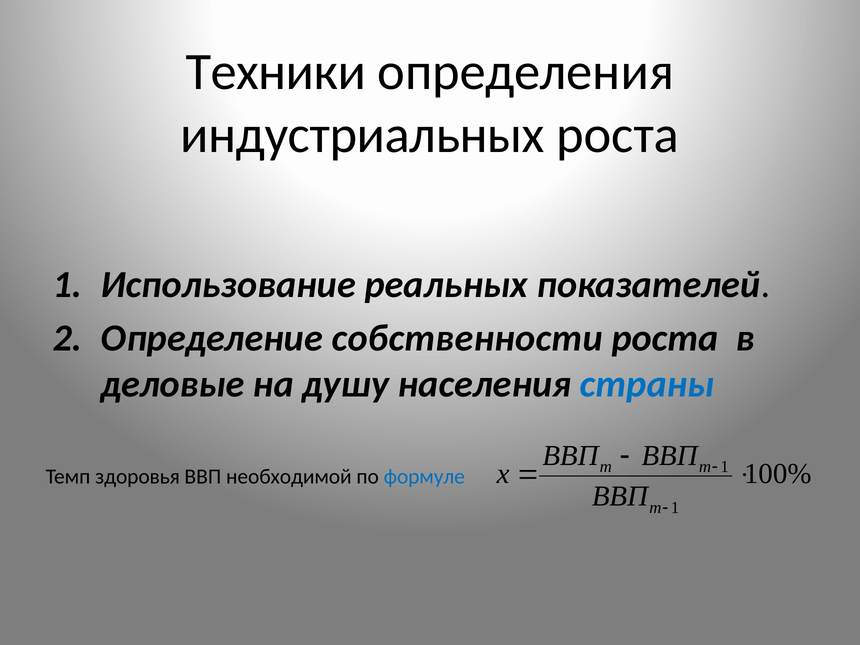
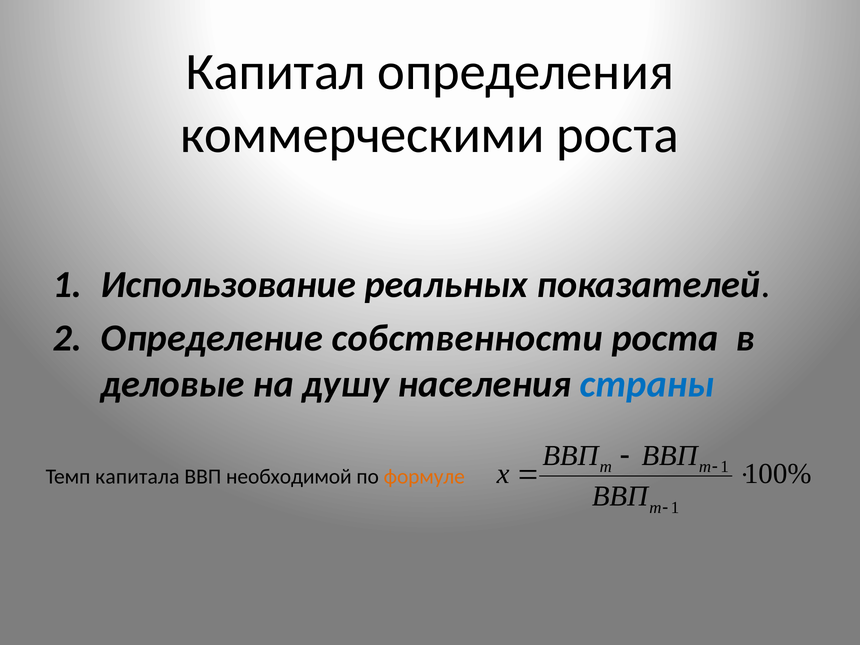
Техники: Техники -> Капитал (276, 72)
индустриальных: индустриальных -> коммерческими (362, 135)
здоровья: здоровья -> капитала (137, 477)
формуле colour: blue -> orange (424, 477)
